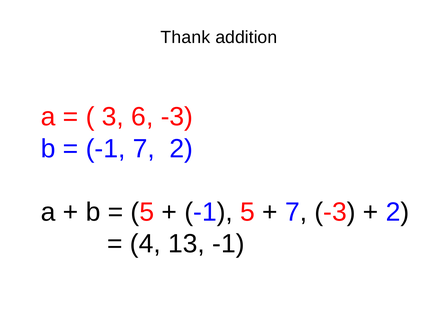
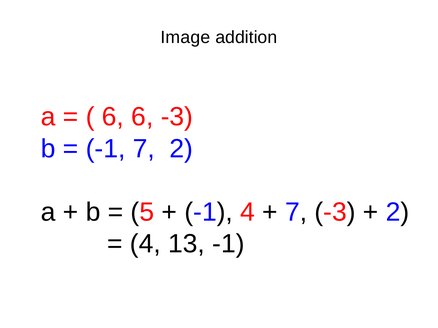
Thank: Thank -> Image (185, 38)
3: 3 -> 6 (113, 117)
-1 5: 5 -> 4 (248, 212)
